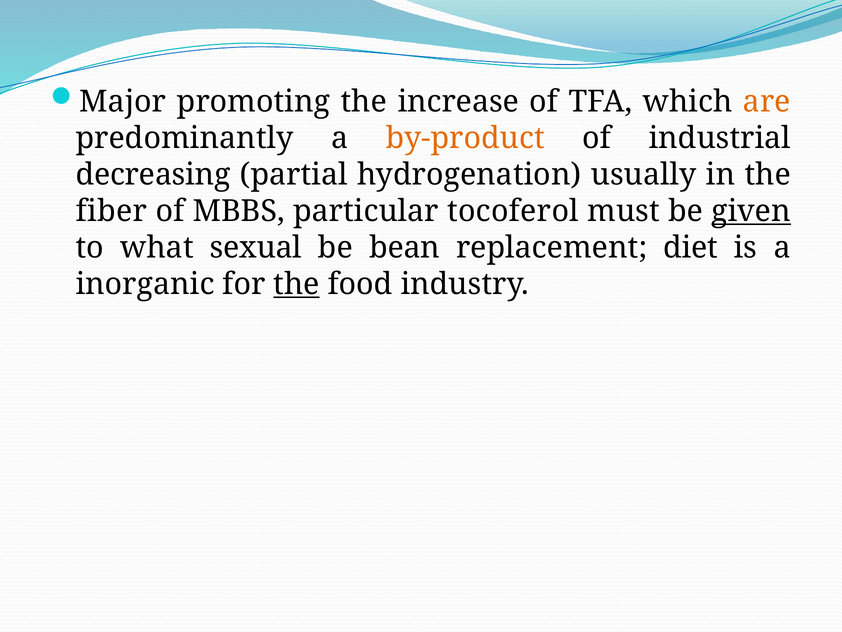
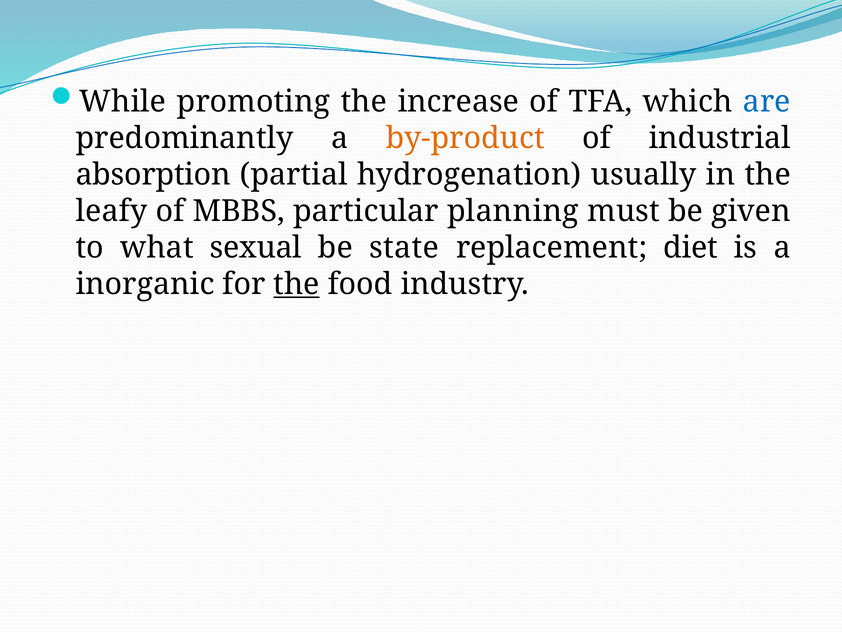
Major: Major -> While (123, 102)
are colour: orange -> blue (767, 102)
decreasing: decreasing -> absorption (153, 175)
fiber: fiber -> leafy (111, 211)
tocoferol: tocoferol -> planning (513, 211)
given underline: present -> none (751, 211)
bean: bean -> state (404, 248)
